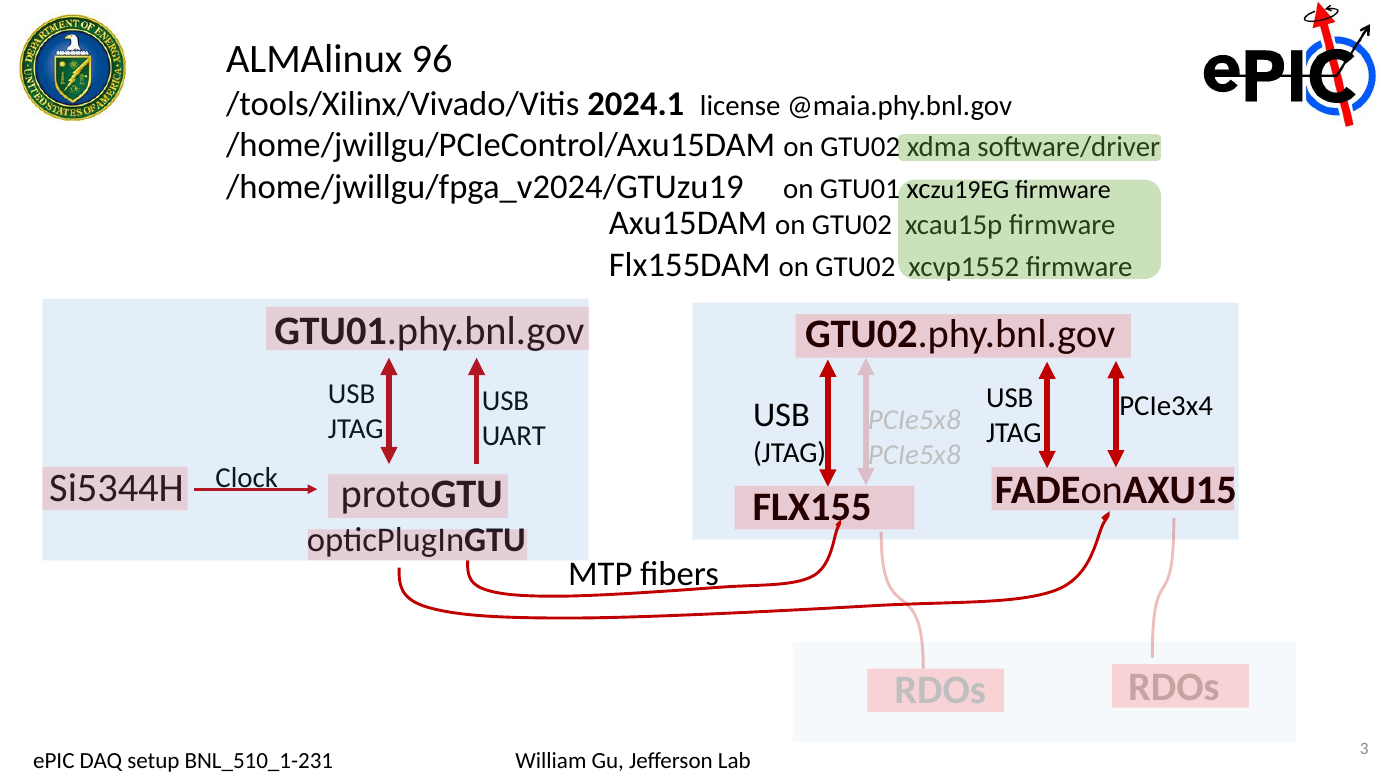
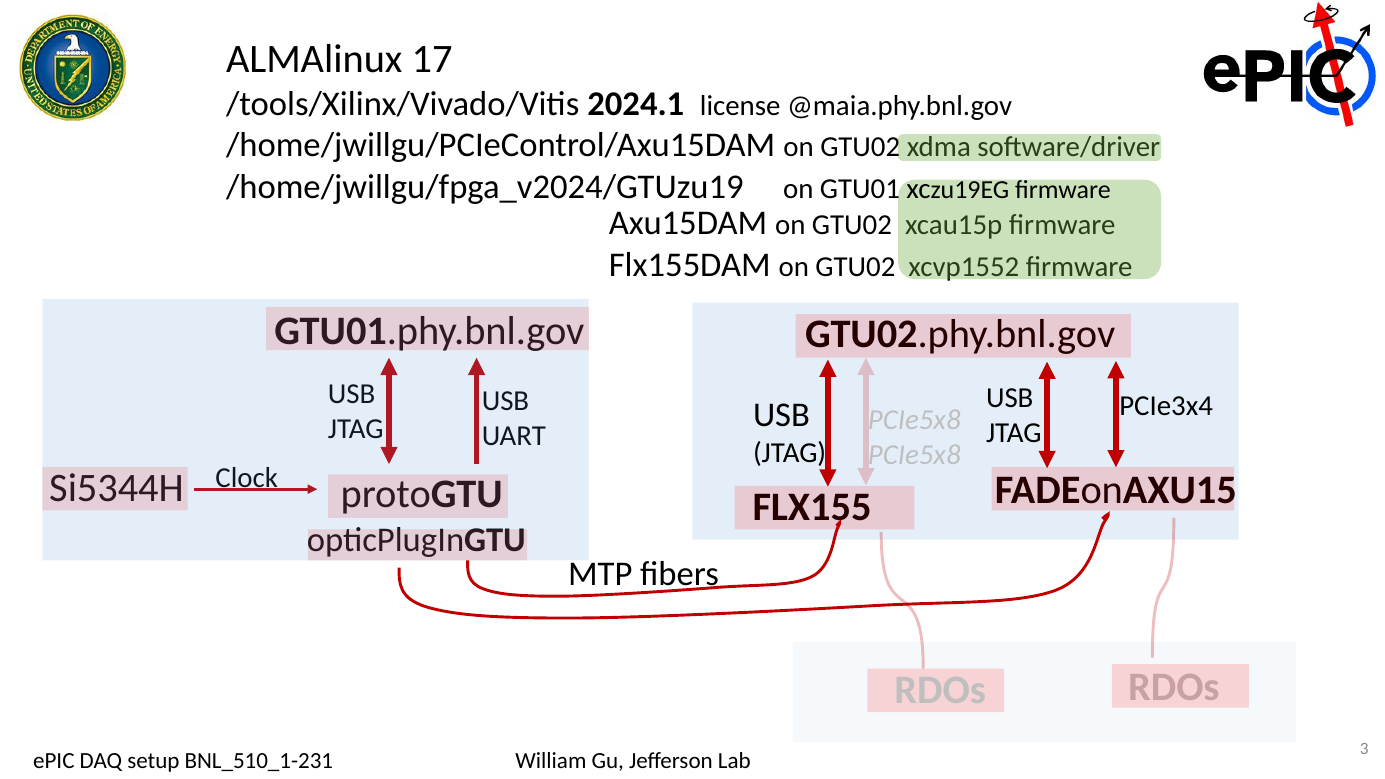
96: 96 -> 17 (432, 59)
